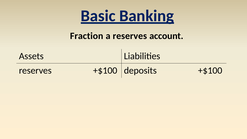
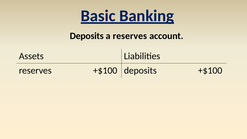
Fraction: Fraction -> Deposits (87, 36)
